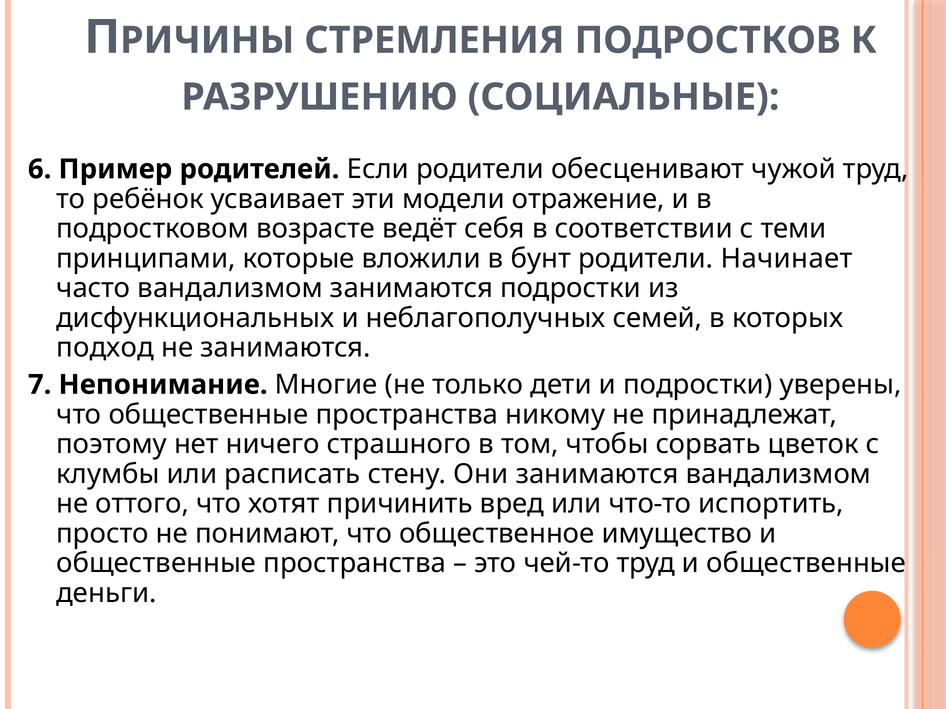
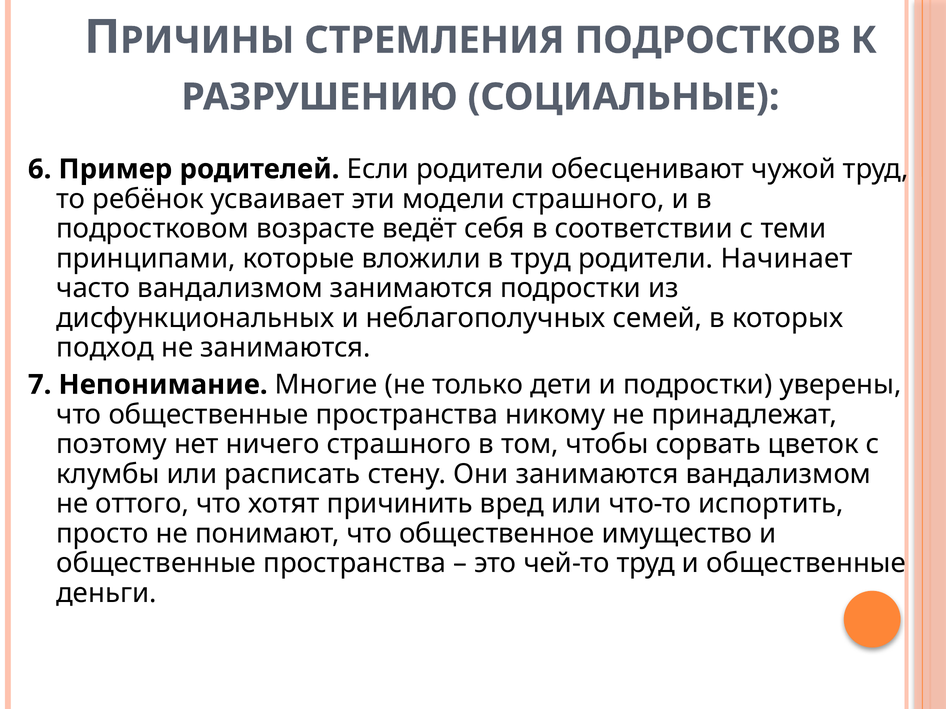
модели отражение: отражение -> страшного (588, 199)
в бунт: бунт -> труд (541, 259)
